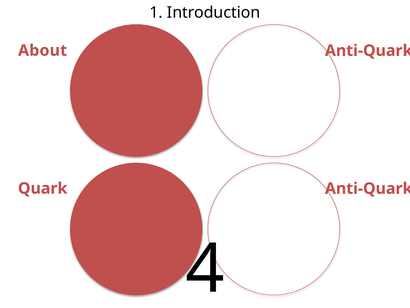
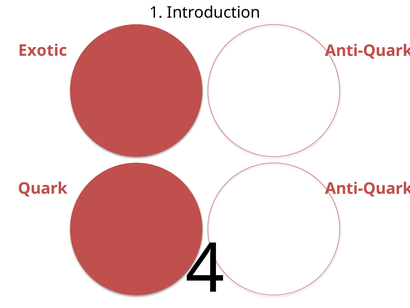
About: About -> Exotic (43, 50)
